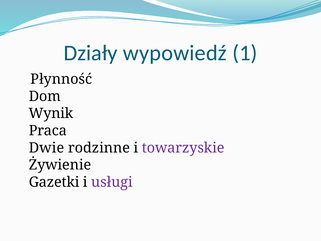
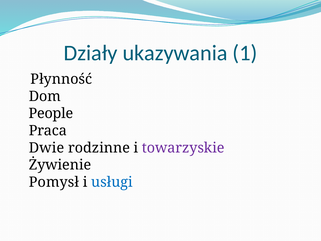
wypowiedź: wypowiedź -> ukazywania (175, 53)
Wynik: Wynik -> People (51, 113)
Gazetki: Gazetki -> Pomysł (54, 182)
usługi colour: purple -> blue (112, 182)
